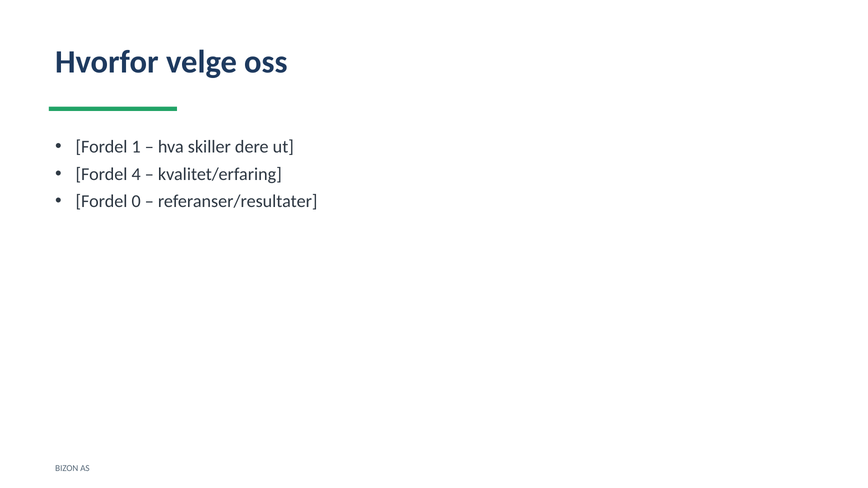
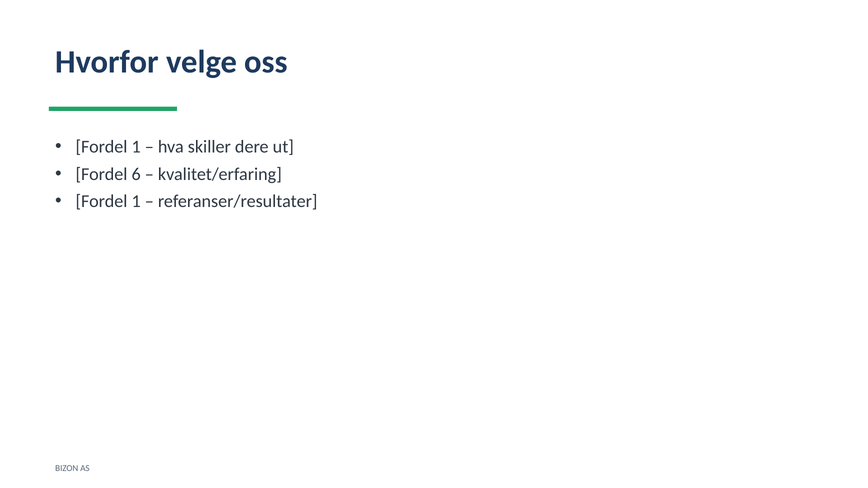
4: 4 -> 6 (136, 174)
0: 0 -> 1 (136, 201)
